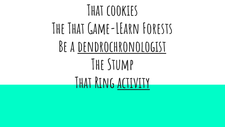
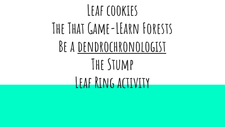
That: That -> Leaf (95, 11)
That: That -> Leaf (83, 83)
activity underline: present -> none (134, 83)
